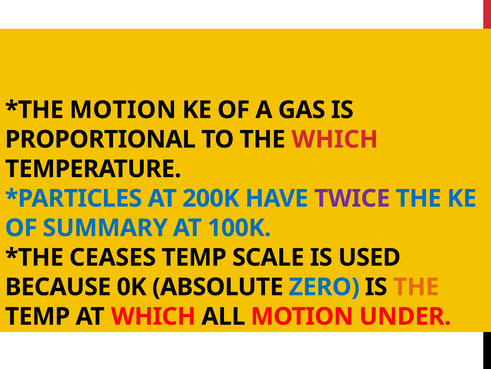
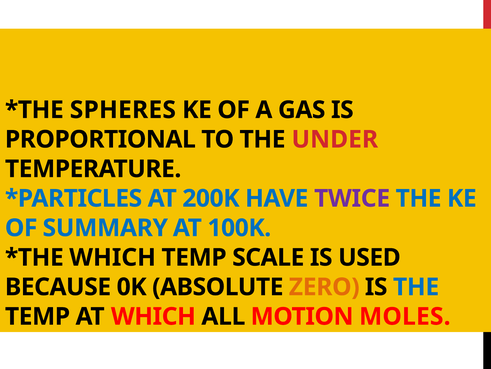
MOTION: MOTION -> SPHERES (123, 110)
THE WHICH: WHICH -> UNDER (335, 139)
CEASES: CEASES -> WHICH (113, 257)
ZERO colour: blue -> orange (324, 286)
THE colour: orange -> blue (416, 286)
UNDER: UNDER -> MOLES (405, 316)
